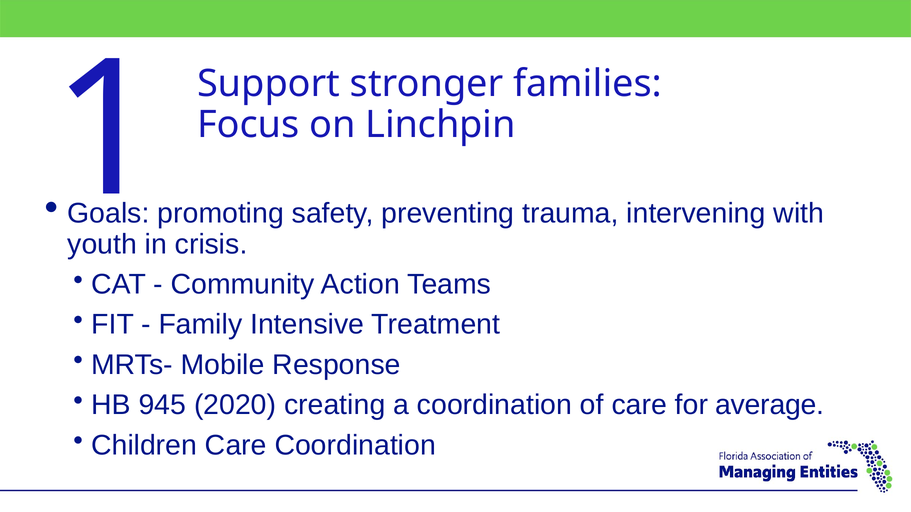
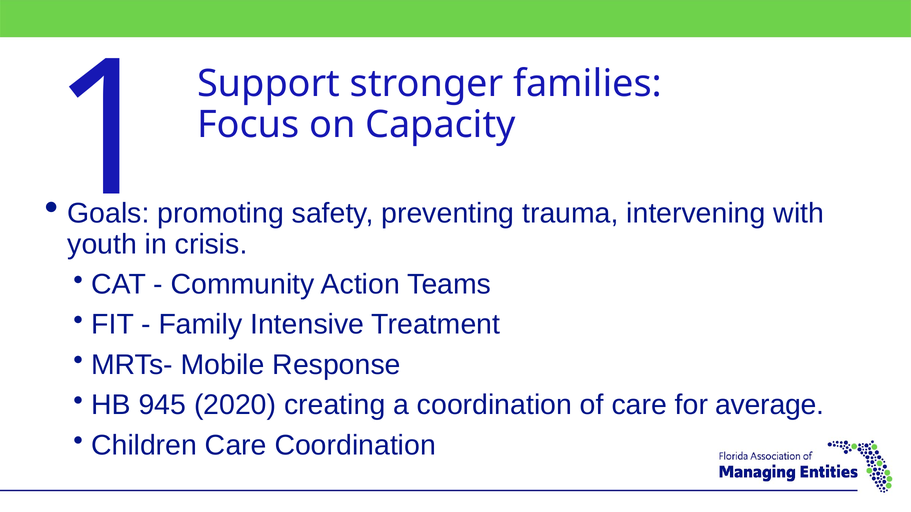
Linchpin: Linchpin -> Capacity (440, 125)
